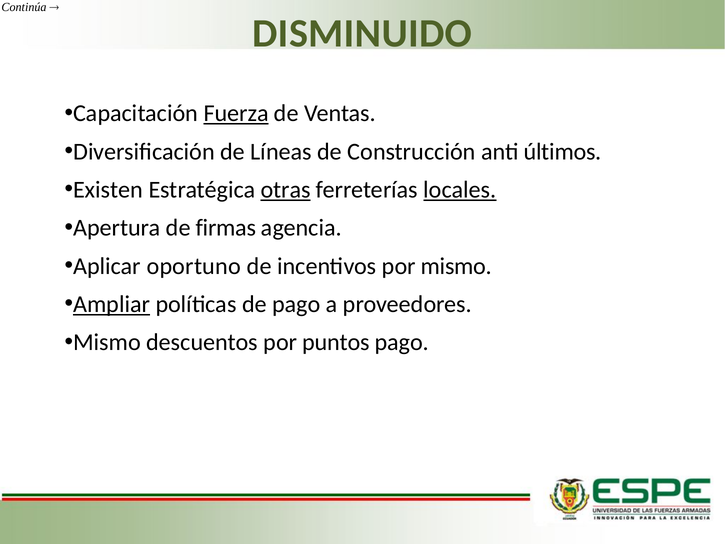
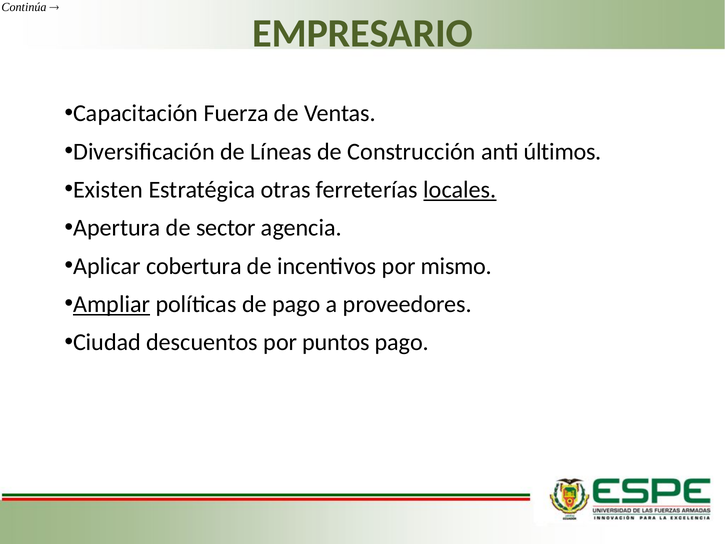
DISMINUIDO: DISMINUIDO -> EMPRESARIO (363, 34)
Fuerza underline: present -> none (236, 113)
otras underline: present -> none (286, 190)
firmas: firmas -> sector (226, 228)
oportuno: oportuno -> cobertura (194, 266)
Mismo: Mismo -> Ciudad (107, 342)
